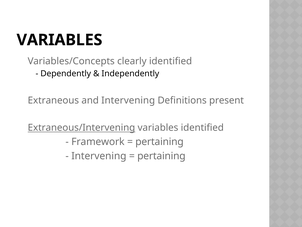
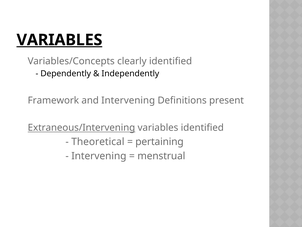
VARIABLES underline: none -> present (59, 40)
Extraneous: Extraneous -> Framework (53, 100)
Framework: Framework -> Theoretical (98, 141)
pertaining: pertaining -> menstrual (161, 156)
